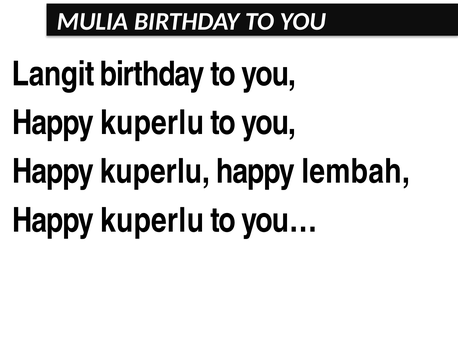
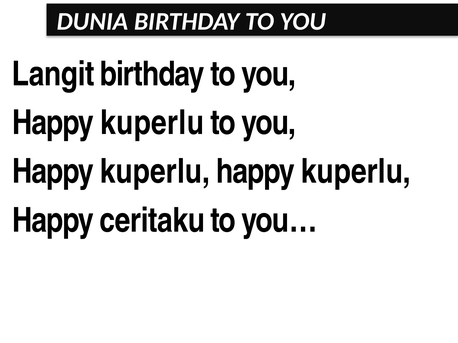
MULIA: MULIA -> DUNIA (93, 21)
lembah: lembah -> kuperlu (356, 172)
kuperlu: kuperlu -> ceritaku (152, 221)
